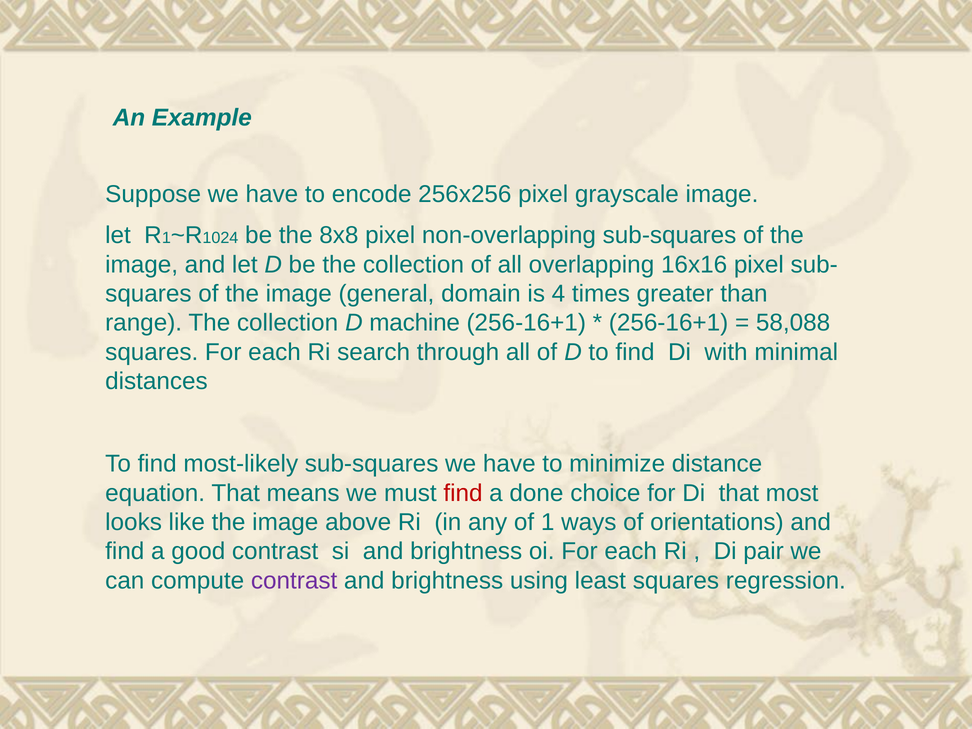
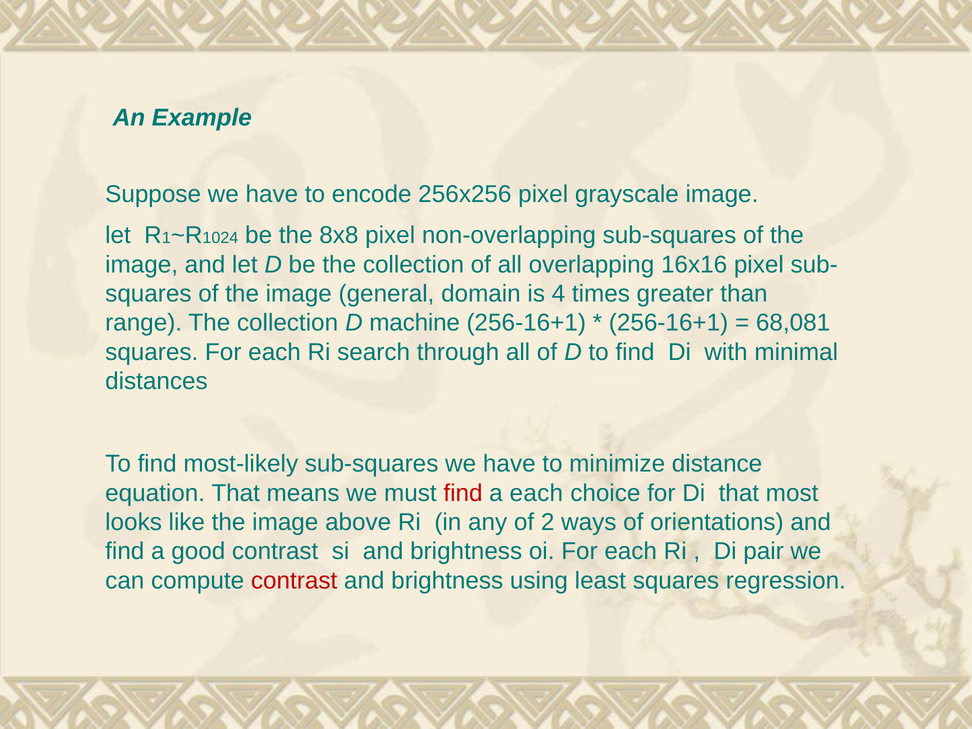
58,088: 58,088 -> 68,081 (793, 323)
a done: done -> each (536, 493)
of 1: 1 -> 2 (548, 522)
contrast colour: purple -> red (294, 581)
